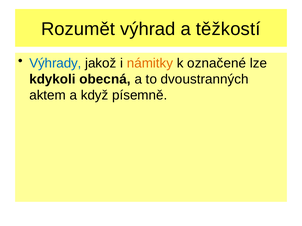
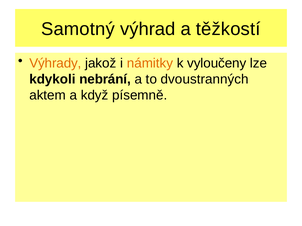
Rozumět: Rozumět -> Samotný (78, 29)
Výhrady colour: blue -> orange (55, 63)
označené: označené -> vyloučeny (217, 63)
obecná: obecná -> nebrání (105, 79)
